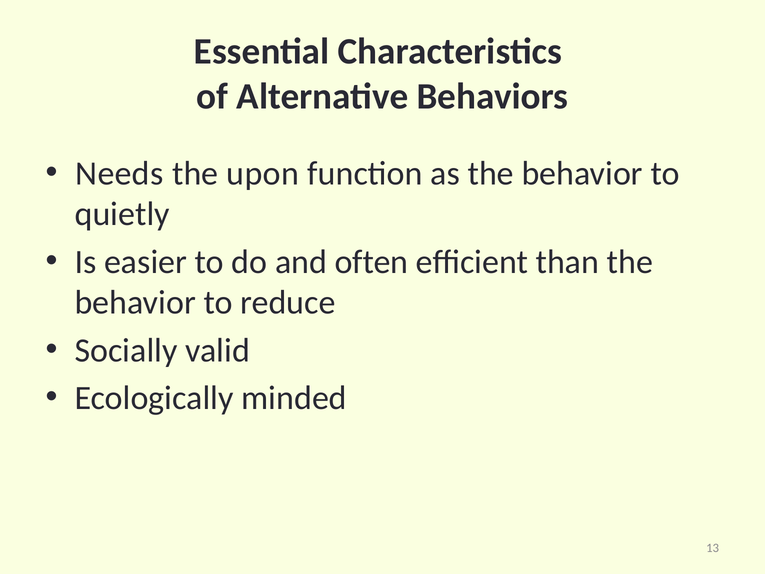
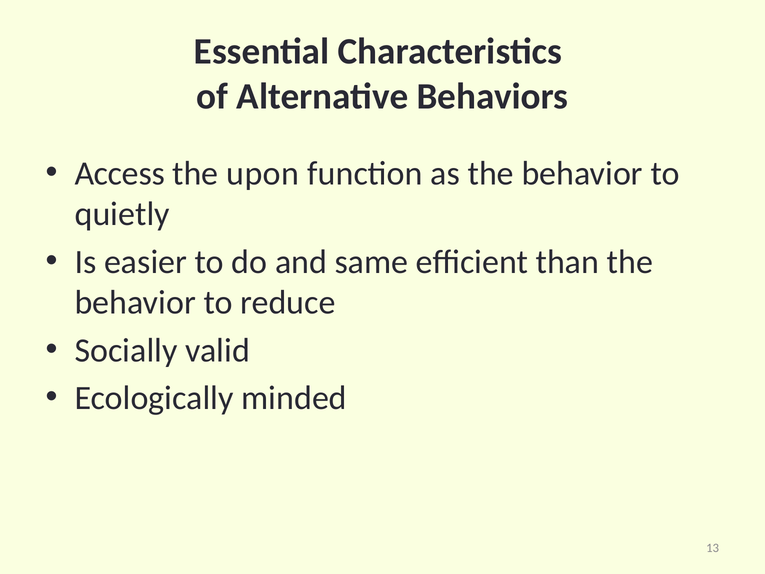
Needs: Needs -> Access (120, 173)
often: often -> same (371, 262)
